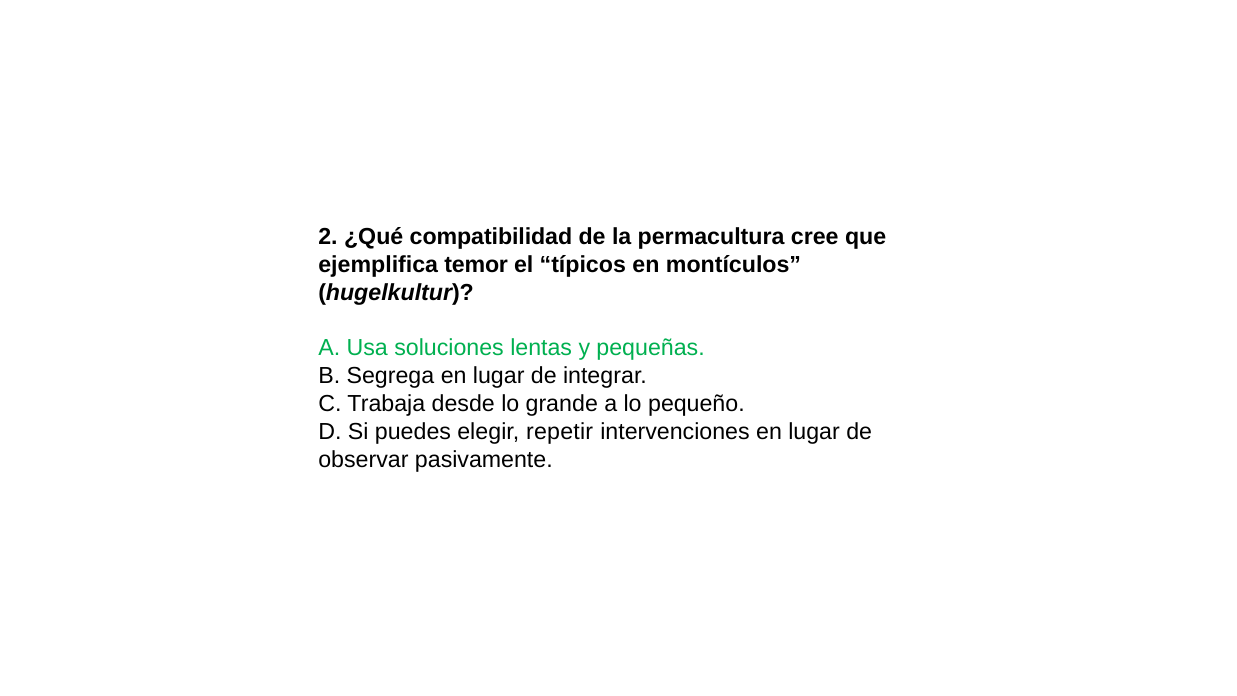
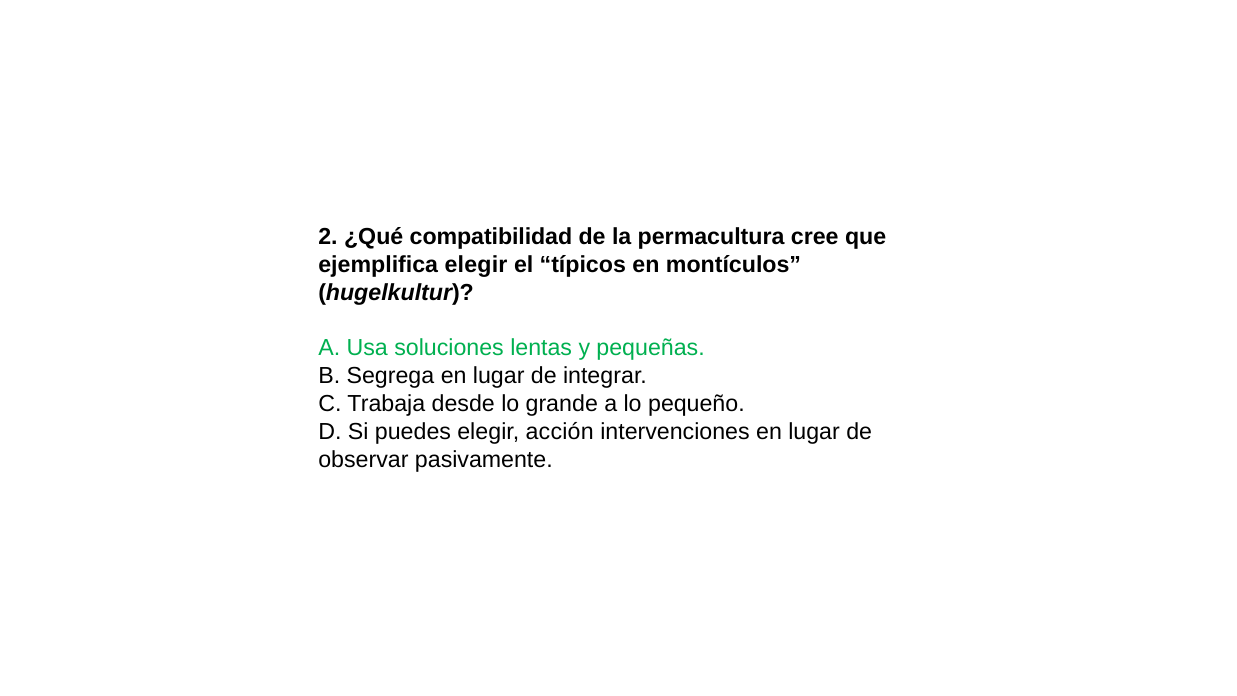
ejemplifica temor: temor -> elegir (476, 265)
repetir: repetir -> acción (560, 432)
